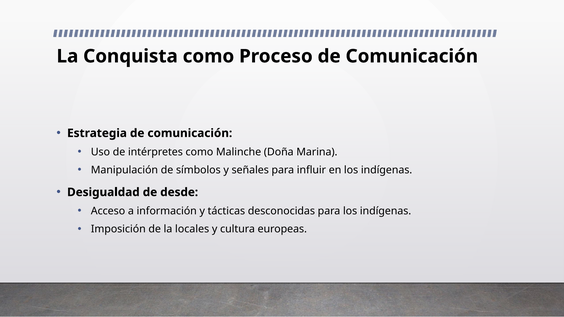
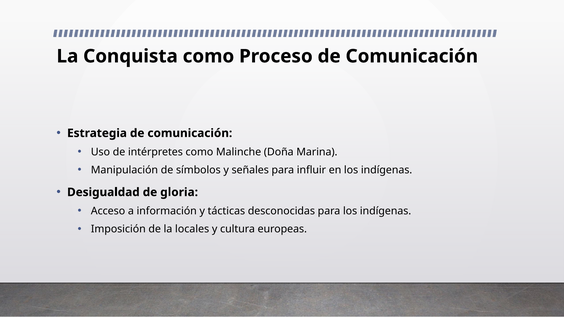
desde: desde -> gloria (179, 192)
